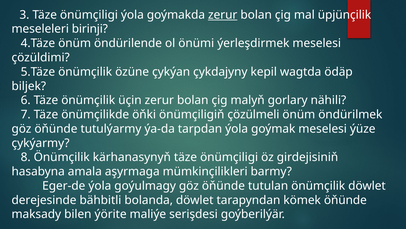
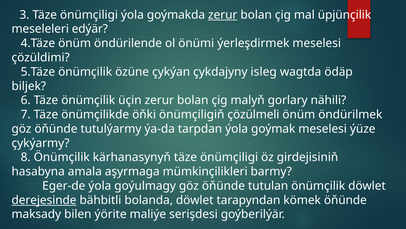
birinji: birinji -> edýär (90, 29)
kepil: kepil -> isleg (264, 72)
derejesinde underline: none -> present (44, 200)
